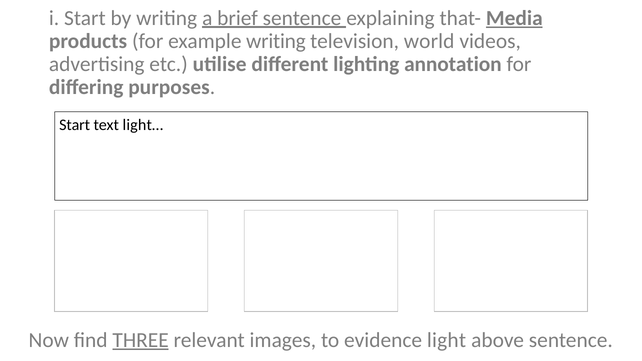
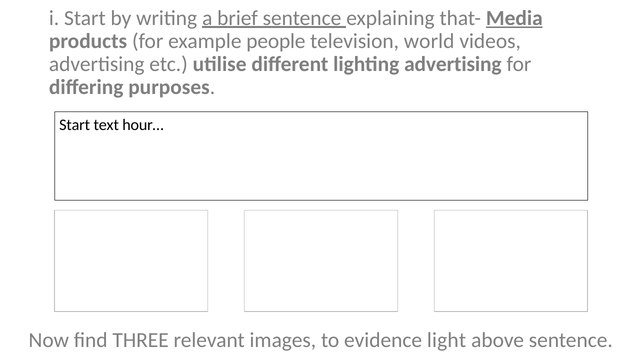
example writing: writing -> people (276, 41)
lighting annotation: annotation -> advertising (453, 64)
light…: light… -> hour… (143, 125)
THREE underline: present -> none (141, 340)
